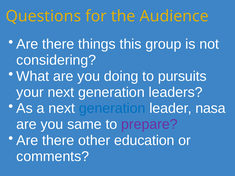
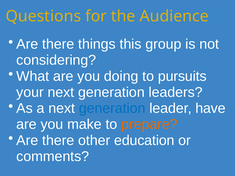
nasa: nasa -> have (210, 108)
same: same -> make (84, 125)
prepare colour: purple -> orange (149, 125)
